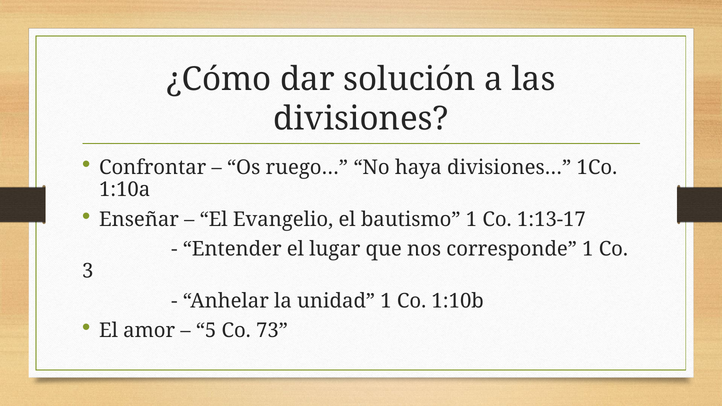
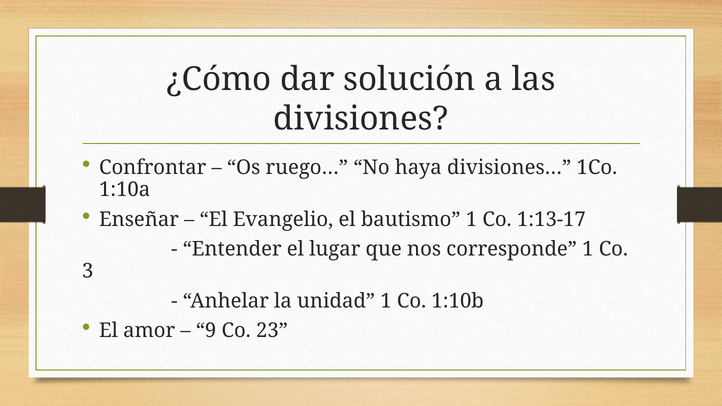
5: 5 -> 9 (206, 331)
73: 73 -> 23 (272, 331)
